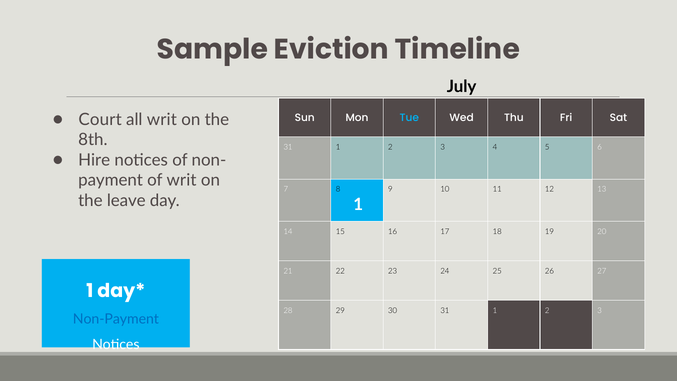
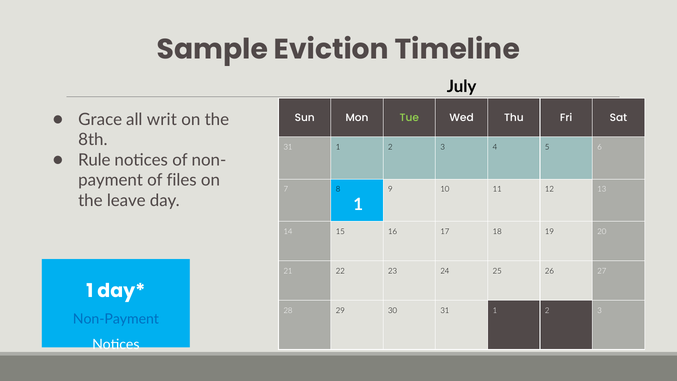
Court: Court -> Grace (100, 119)
Tue colour: light blue -> light green (409, 118)
Hire: Hire -> Rule (94, 160)
of writ: writ -> files (182, 180)
